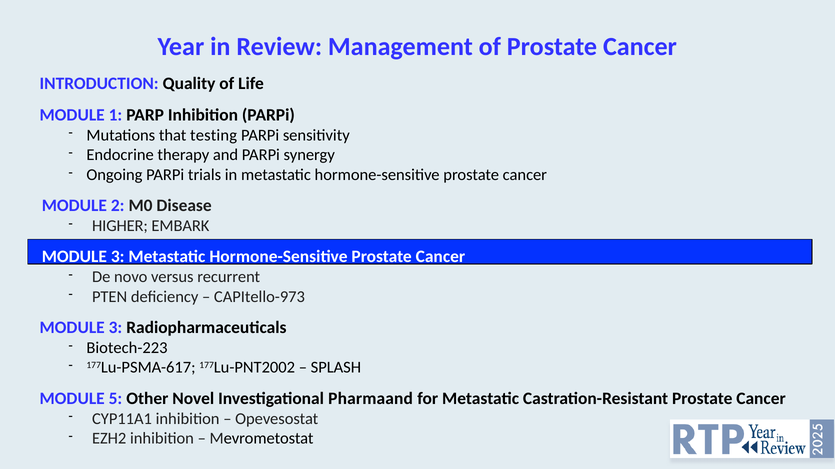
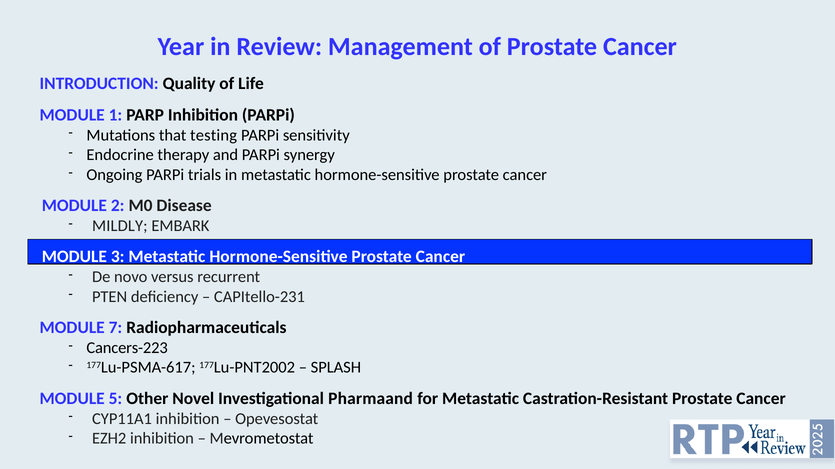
HIGHER: HIGHER -> MILDLY (120, 226)
CAPItello-973: CAPItello-973 -> CAPItello-231 (259, 297)
3: 3 -> 7 (115, 328)
Biotech-223: Biotech-223 -> Cancers-223 (127, 348)
